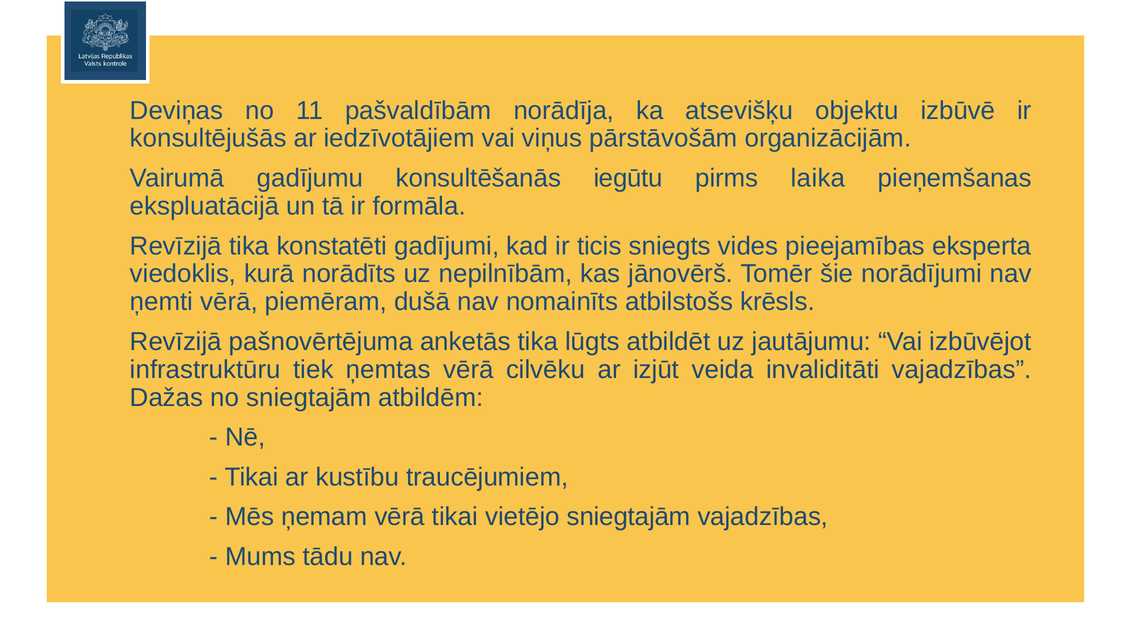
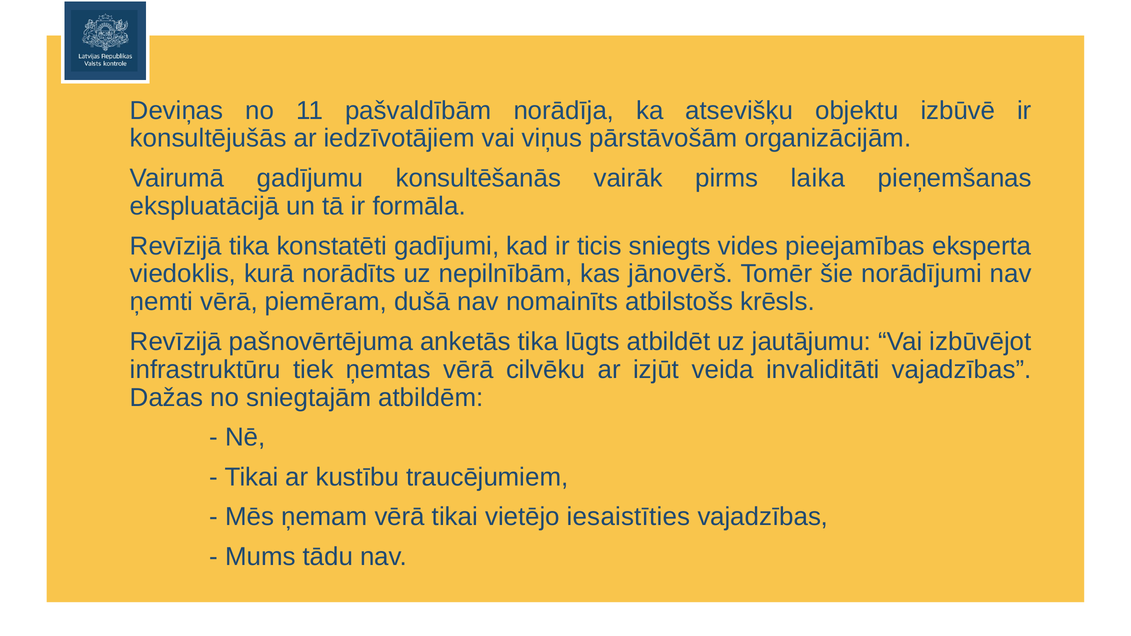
iegūtu: iegūtu -> vairāk (628, 178)
vietējo sniegtajām: sniegtajām -> iesaistīties (629, 517)
